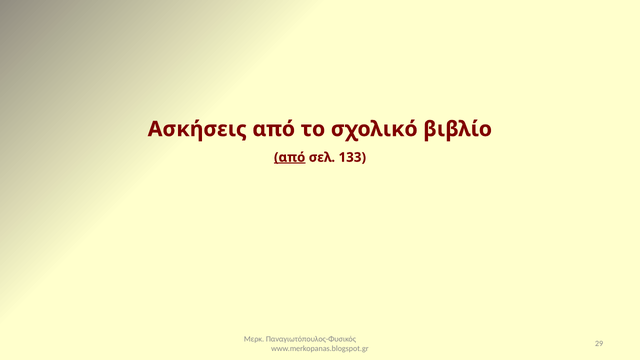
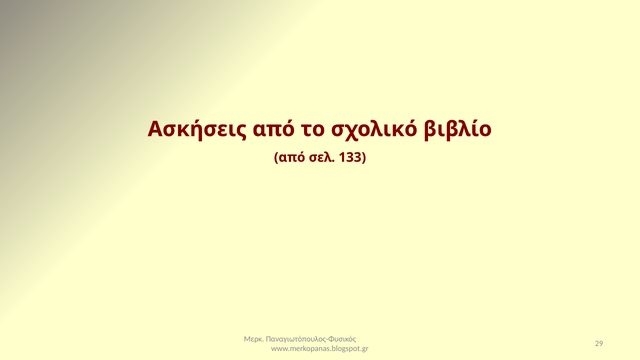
από underline: present -> none (290, 157)
